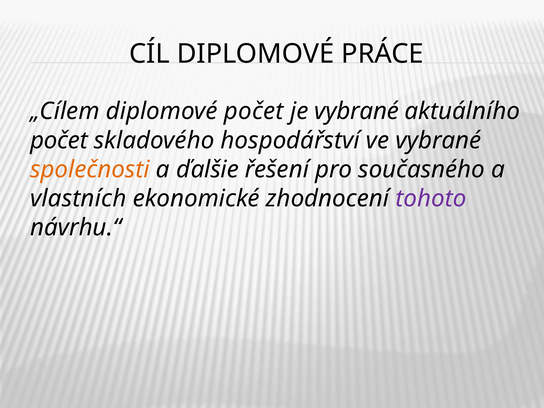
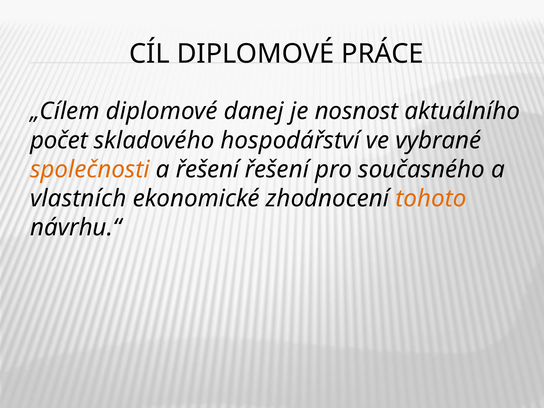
diplomové počet: počet -> danej (254, 111)
je vybrané: vybrané -> nosnost (356, 111)
a ďalšie: ďalšie -> řešení (207, 169)
tohoto colour: purple -> orange (431, 198)
